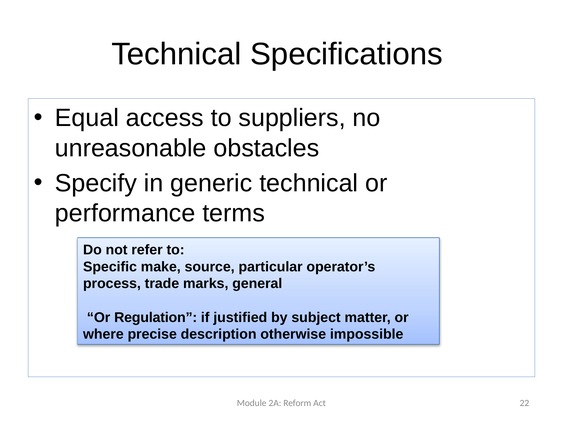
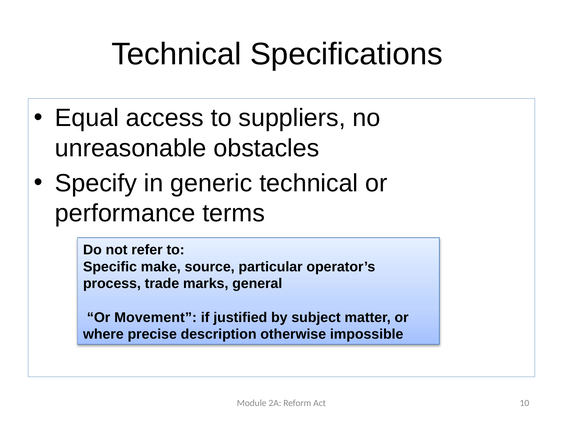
Regulation: Regulation -> Movement (156, 318)
22: 22 -> 10 (524, 403)
